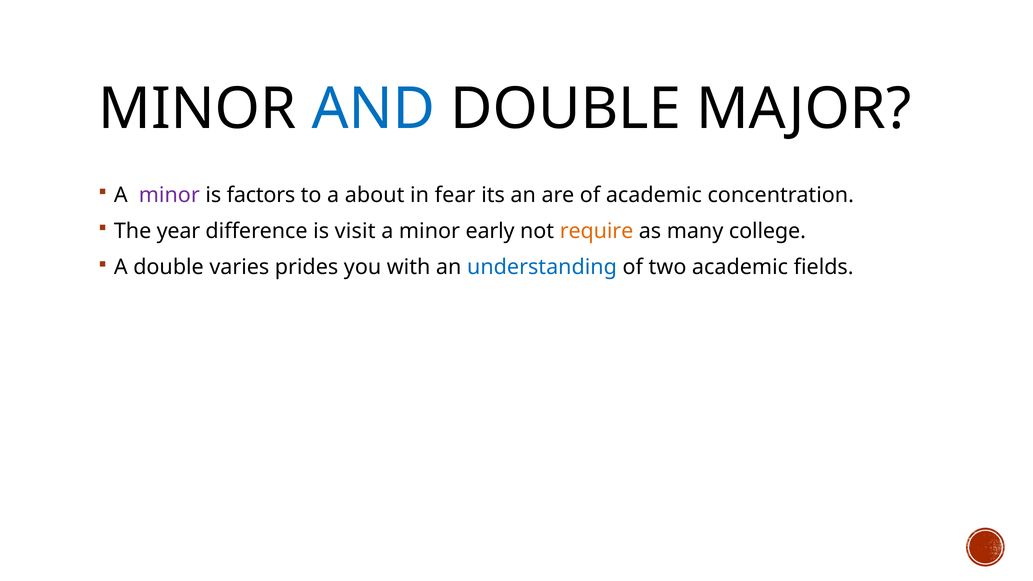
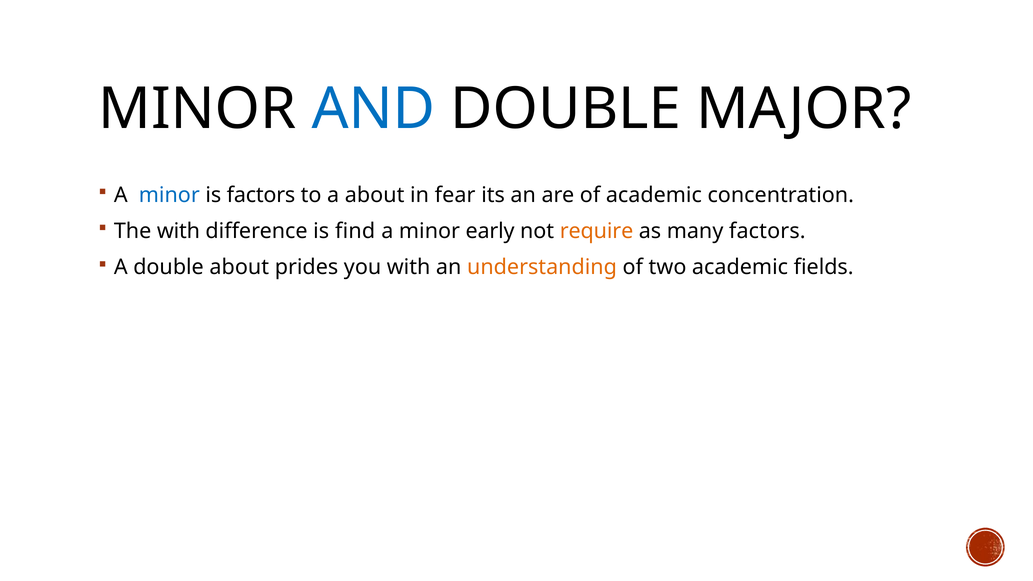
minor colour: purple -> blue (169, 195)
The year: year -> with (178, 231)
visit: visit -> find (355, 231)
many college: college -> factors (767, 231)
double varies: varies -> about (239, 267)
understanding colour: blue -> orange (542, 267)
